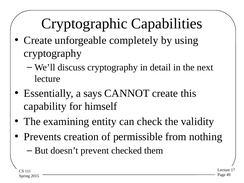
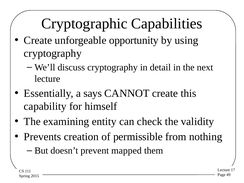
completely: completely -> opportunity (134, 40)
checked: checked -> mapped (126, 151)
